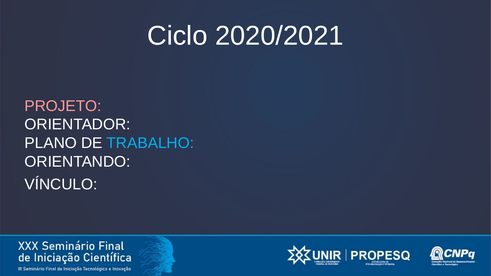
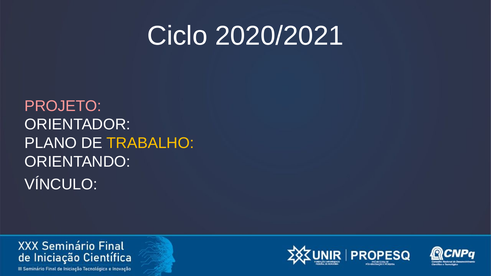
TRABALHO colour: light blue -> yellow (150, 143)
